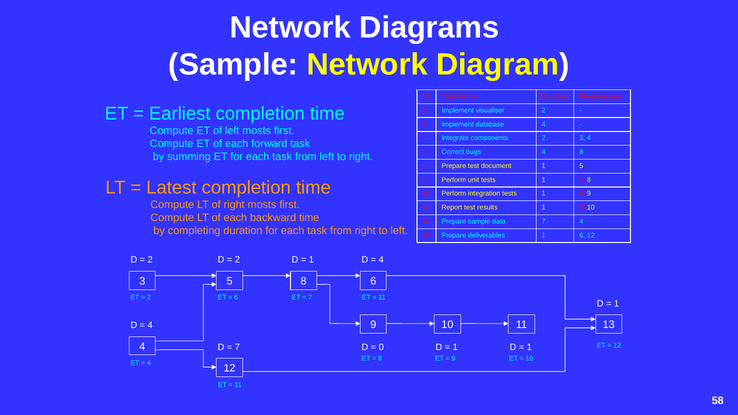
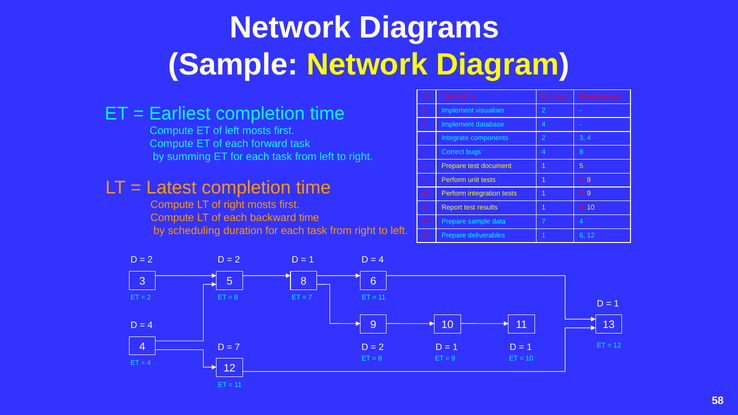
completing: completing -> scheduling (194, 231)
0: 0 -> 2 (381, 347)
